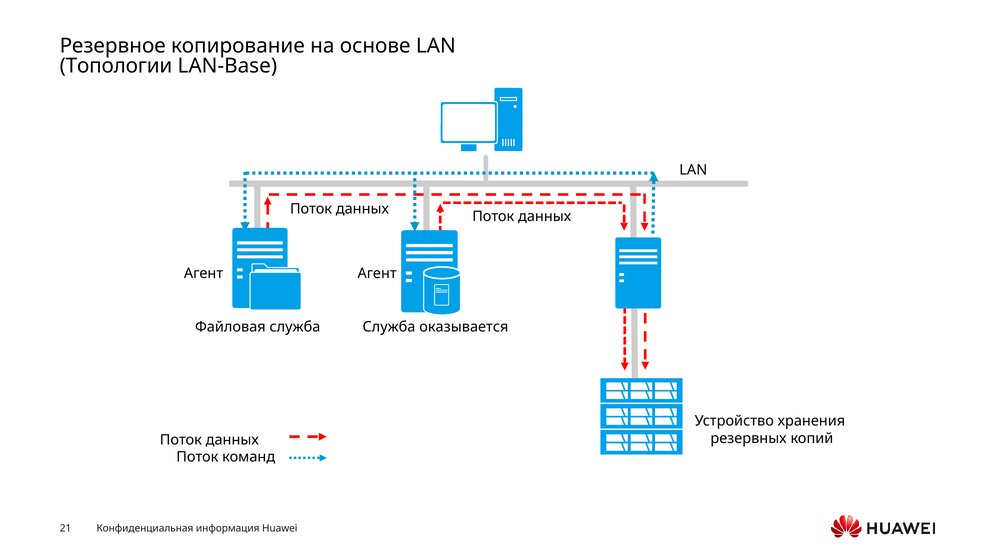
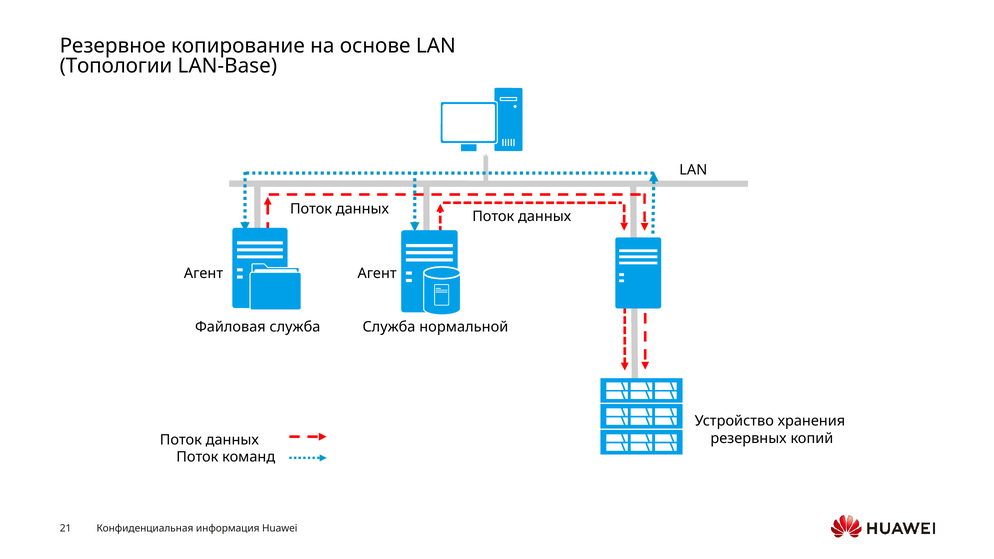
оказывается: оказывается -> нормальной (464, 327)
